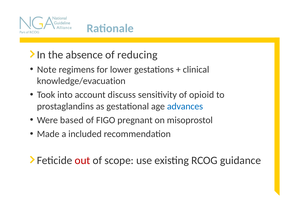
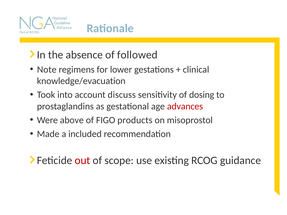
reducing: reducing -> followed (137, 55)
opioid: opioid -> dosing (202, 95)
advances colour: blue -> red (185, 106)
based: based -> above (72, 120)
pregnant: pregnant -> products (135, 120)
